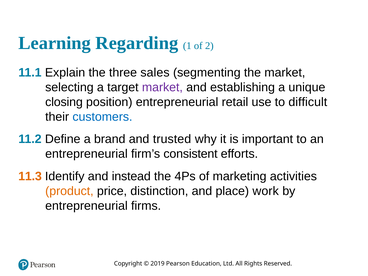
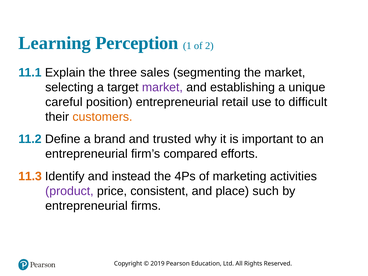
Regarding: Regarding -> Perception (137, 43)
closing: closing -> careful (64, 102)
customers colour: blue -> orange (102, 117)
consistent: consistent -> compared (191, 154)
product colour: orange -> purple (69, 191)
distinction: distinction -> consistent (159, 191)
work: work -> such (266, 191)
